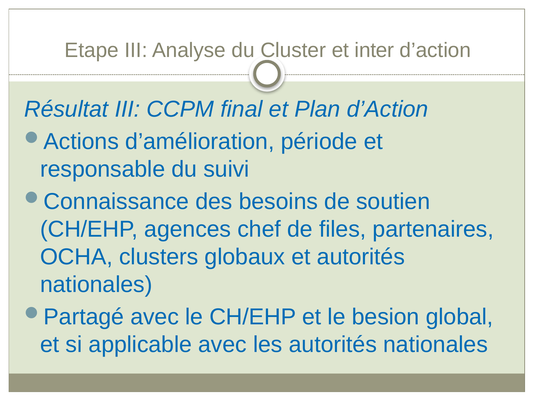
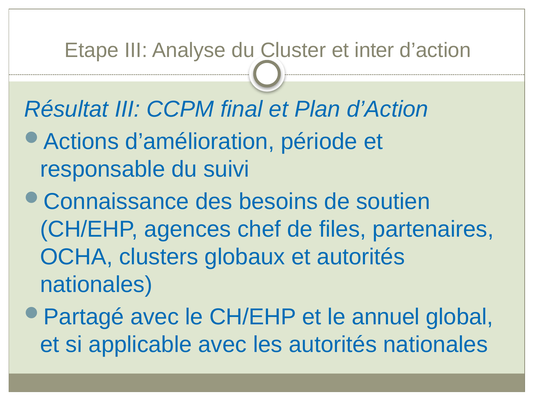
besion: besion -> annuel (386, 316)
